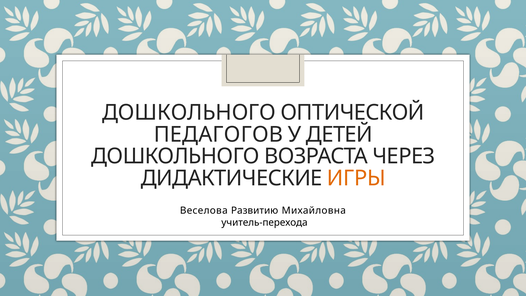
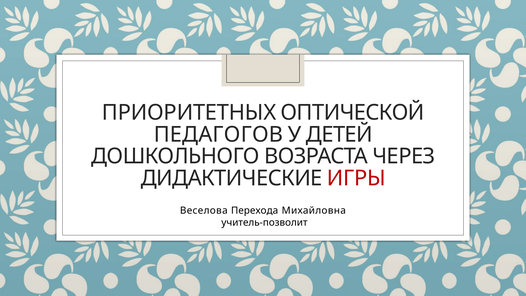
ДОШКОЛЬНОГО: ДОШКОЛЬНОГО -> ПРИОРИТЕТНЫХ (189, 113)
ИГРЫ colour: orange -> red (356, 178)
Развитию: Развитию -> Перехода (255, 211)
учитель-перехода: учитель-перехода -> учитель-позволит (264, 222)
